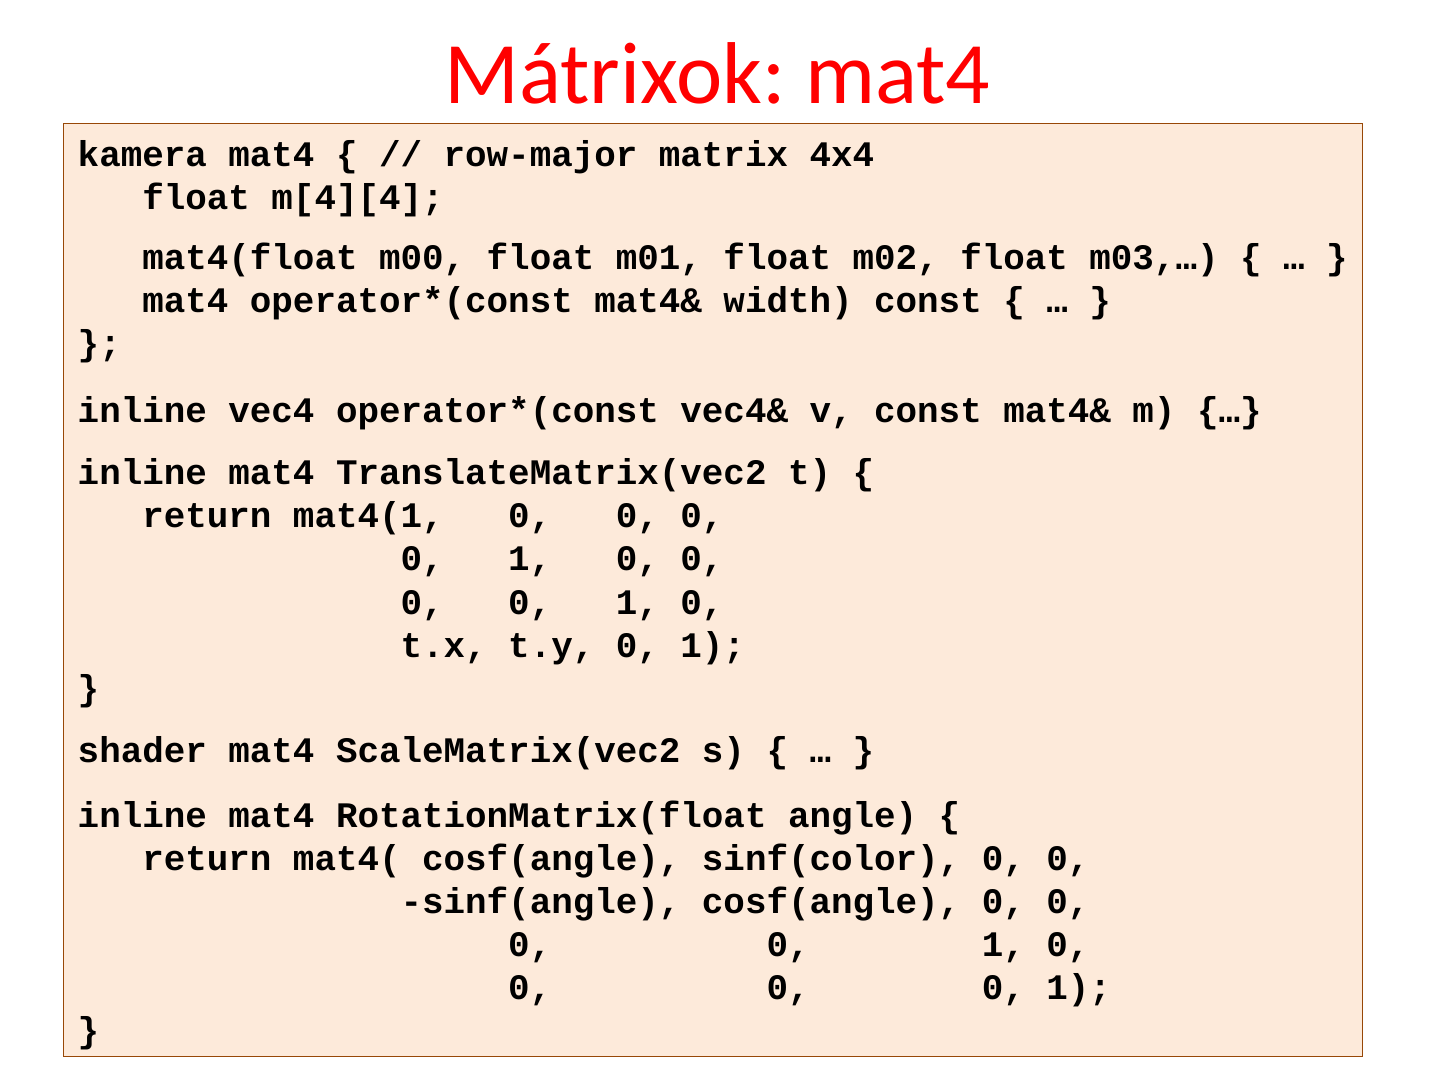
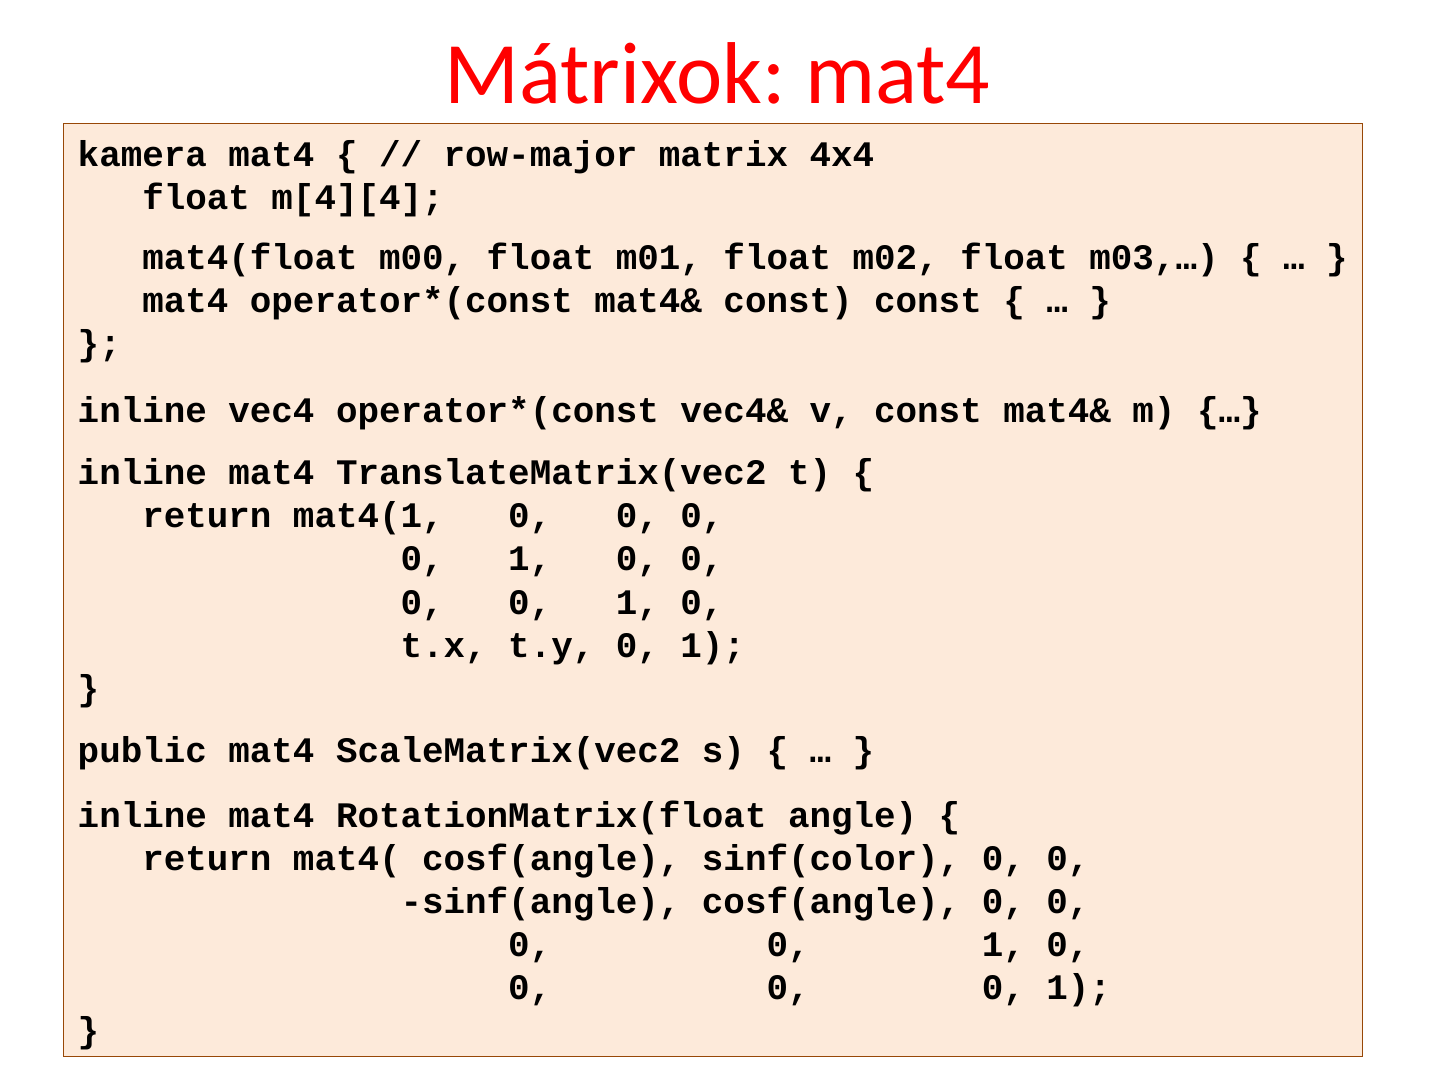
mat4& width: width -> const (788, 300)
shader: shader -> public (142, 750)
